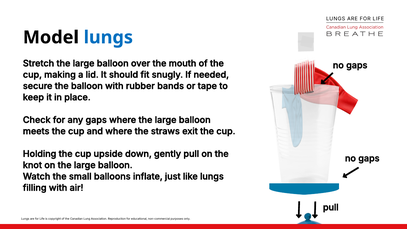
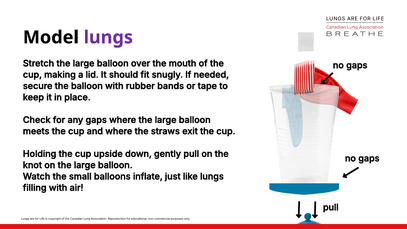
lungs colour: blue -> purple (108, 37)
